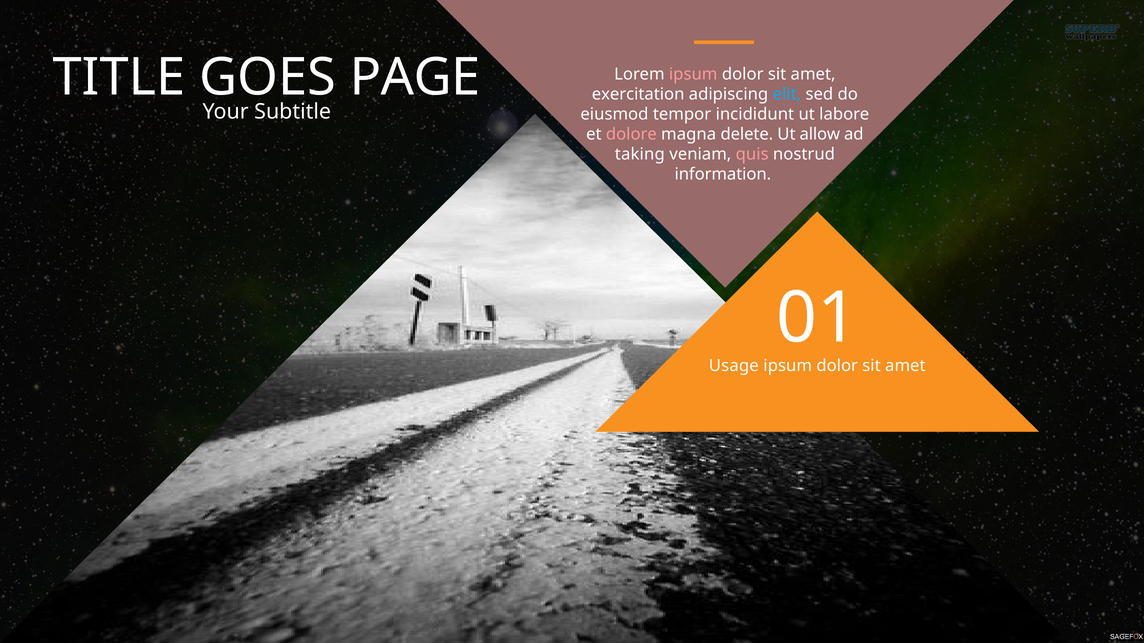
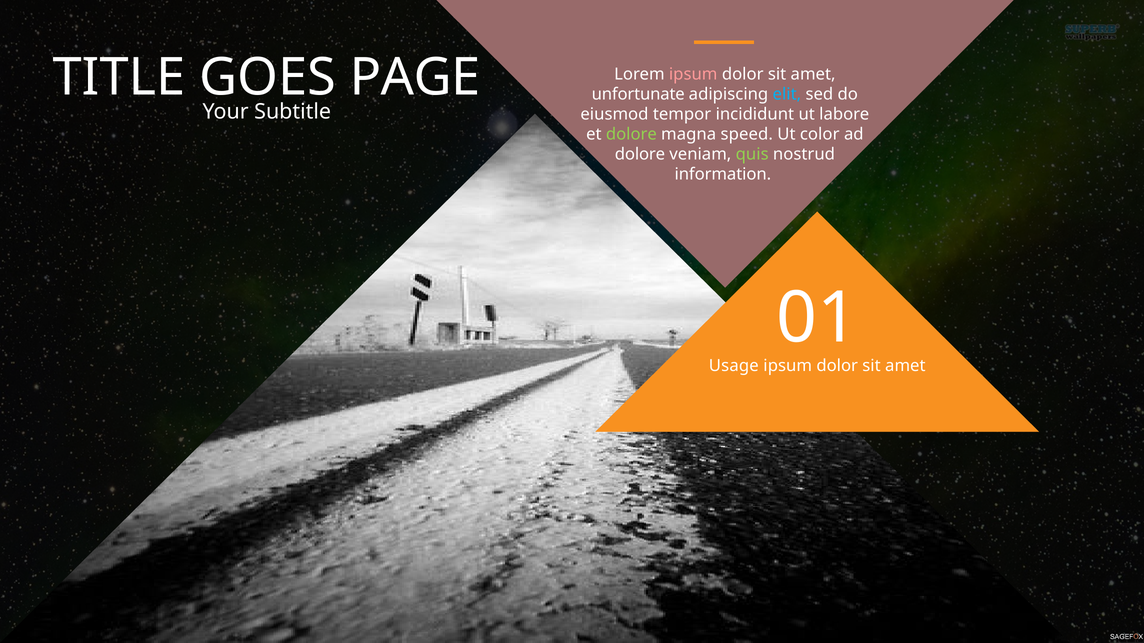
exercitation: exercitation -> unfortunate (638, 94)
dolore colour: pink -> light green (631, 134)
delete: delete -> speed (747, 134)
allow: allow -> color (820, 134)
taking: taking -> dolore (640, 154)
quis colour: pink -> light green (752, 154)
